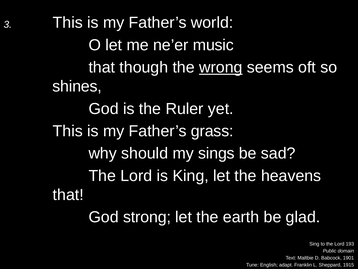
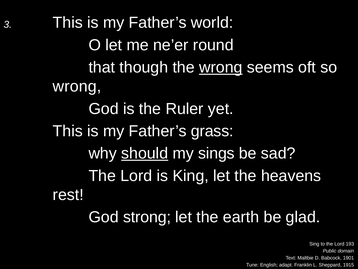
music: music -> round (213, 45)
shines: shines -> wrong (77, 86)
should underline: none -> present (145, 153)
that: that -> rest (68, 195)
